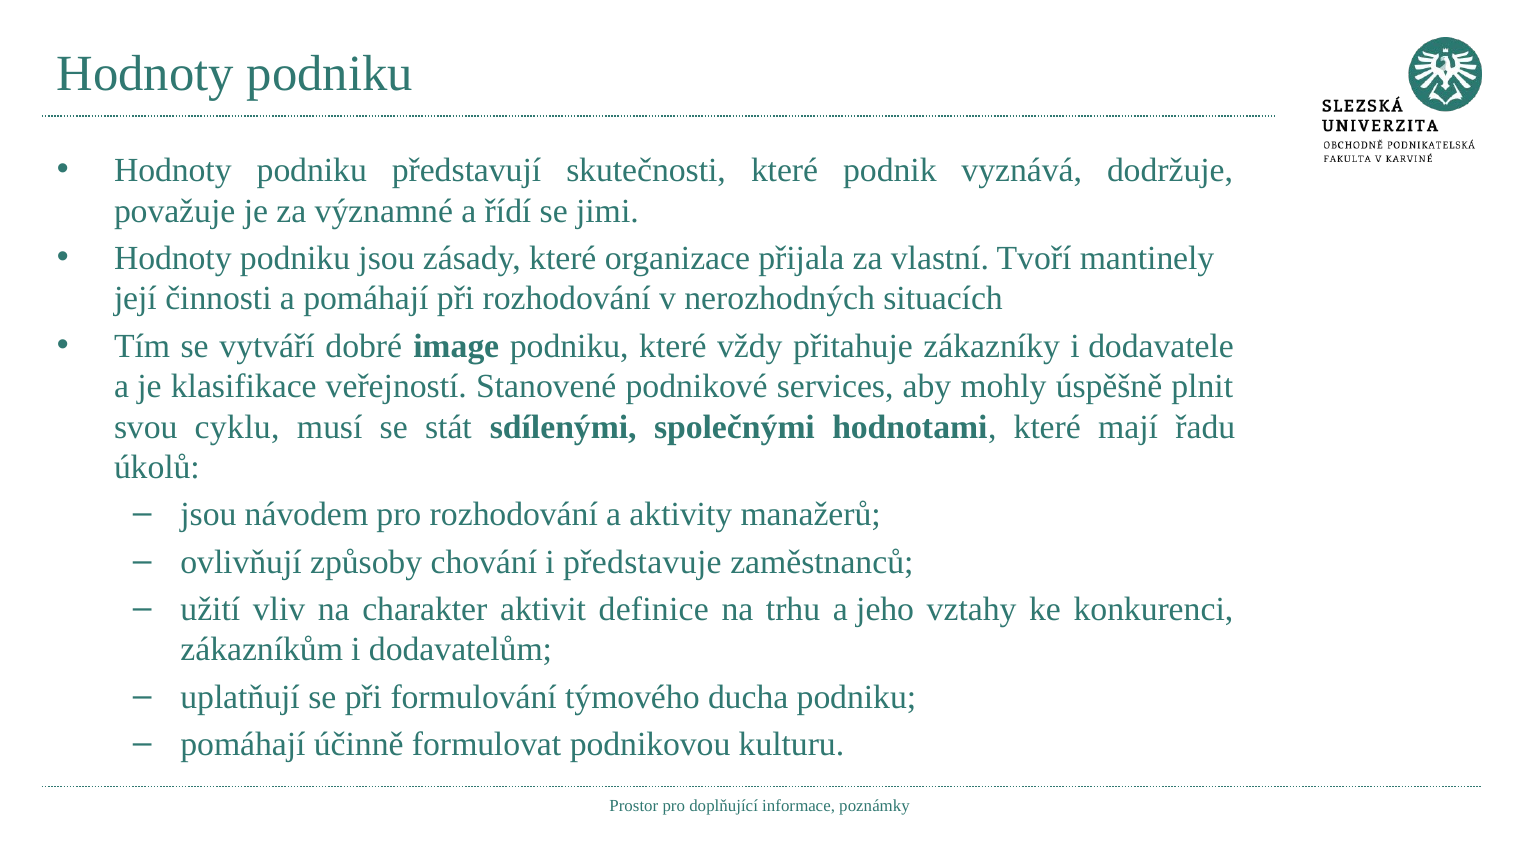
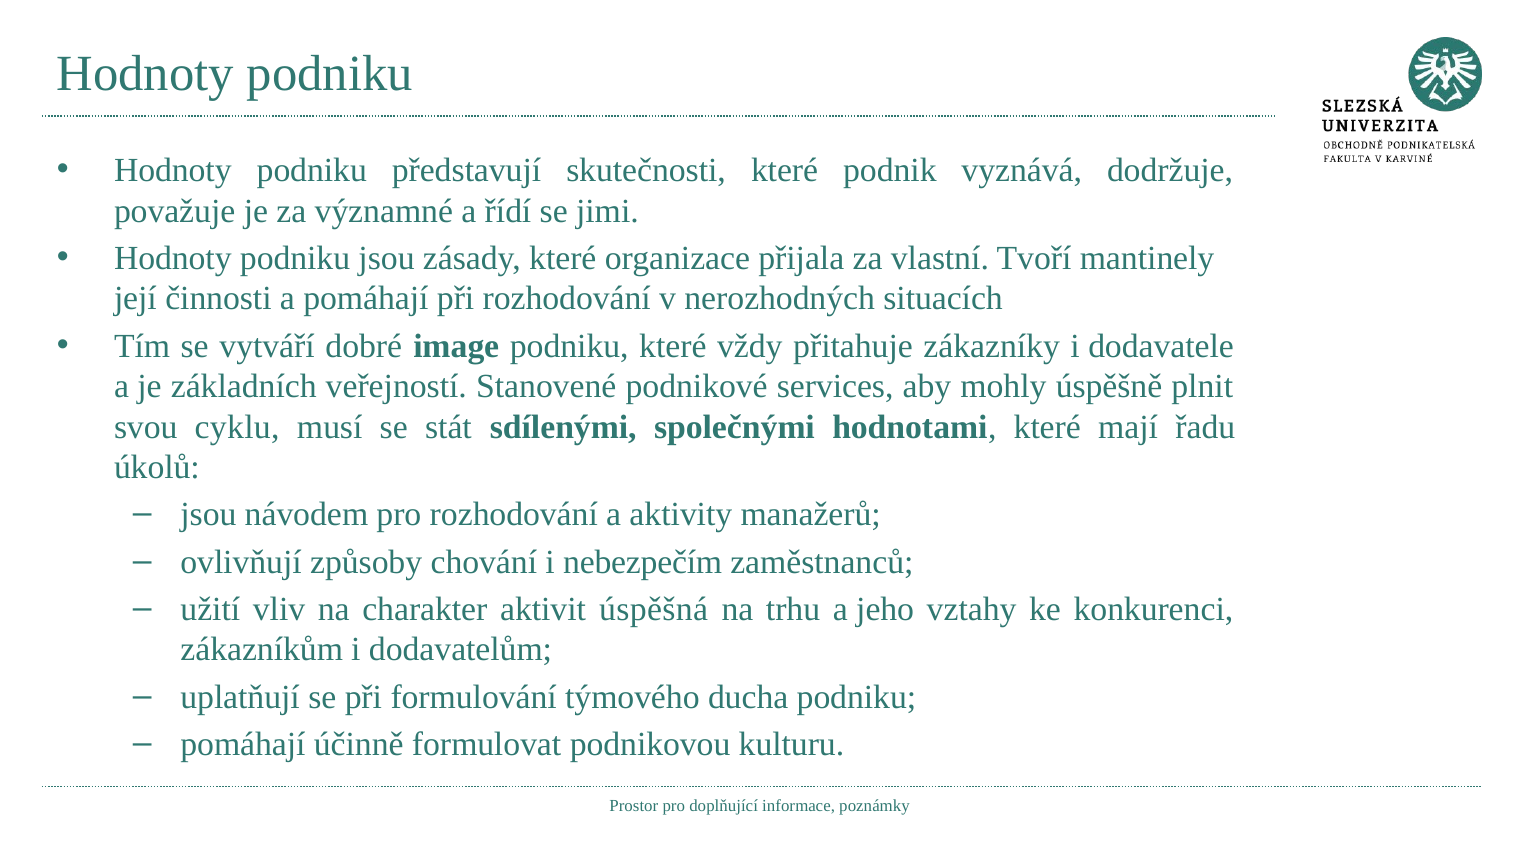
klasifikace: klasifikace -> základních (244, 387)
představuje: představuje -> nebezpečím (643, 562)
definice: definice -> úspěšná (654, 609)
